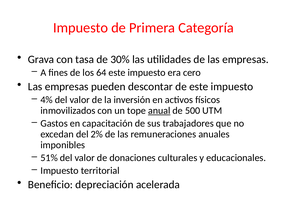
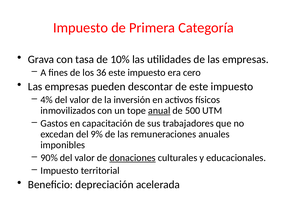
30%: 30% -> 10% (120, 59)
64: 64 -> 36 (101, 72)
2%: 2% -> 9% (97, 134)
51%: 51% -> 90% (49, 157)
donaciones underline: none -> present (133, 157)
